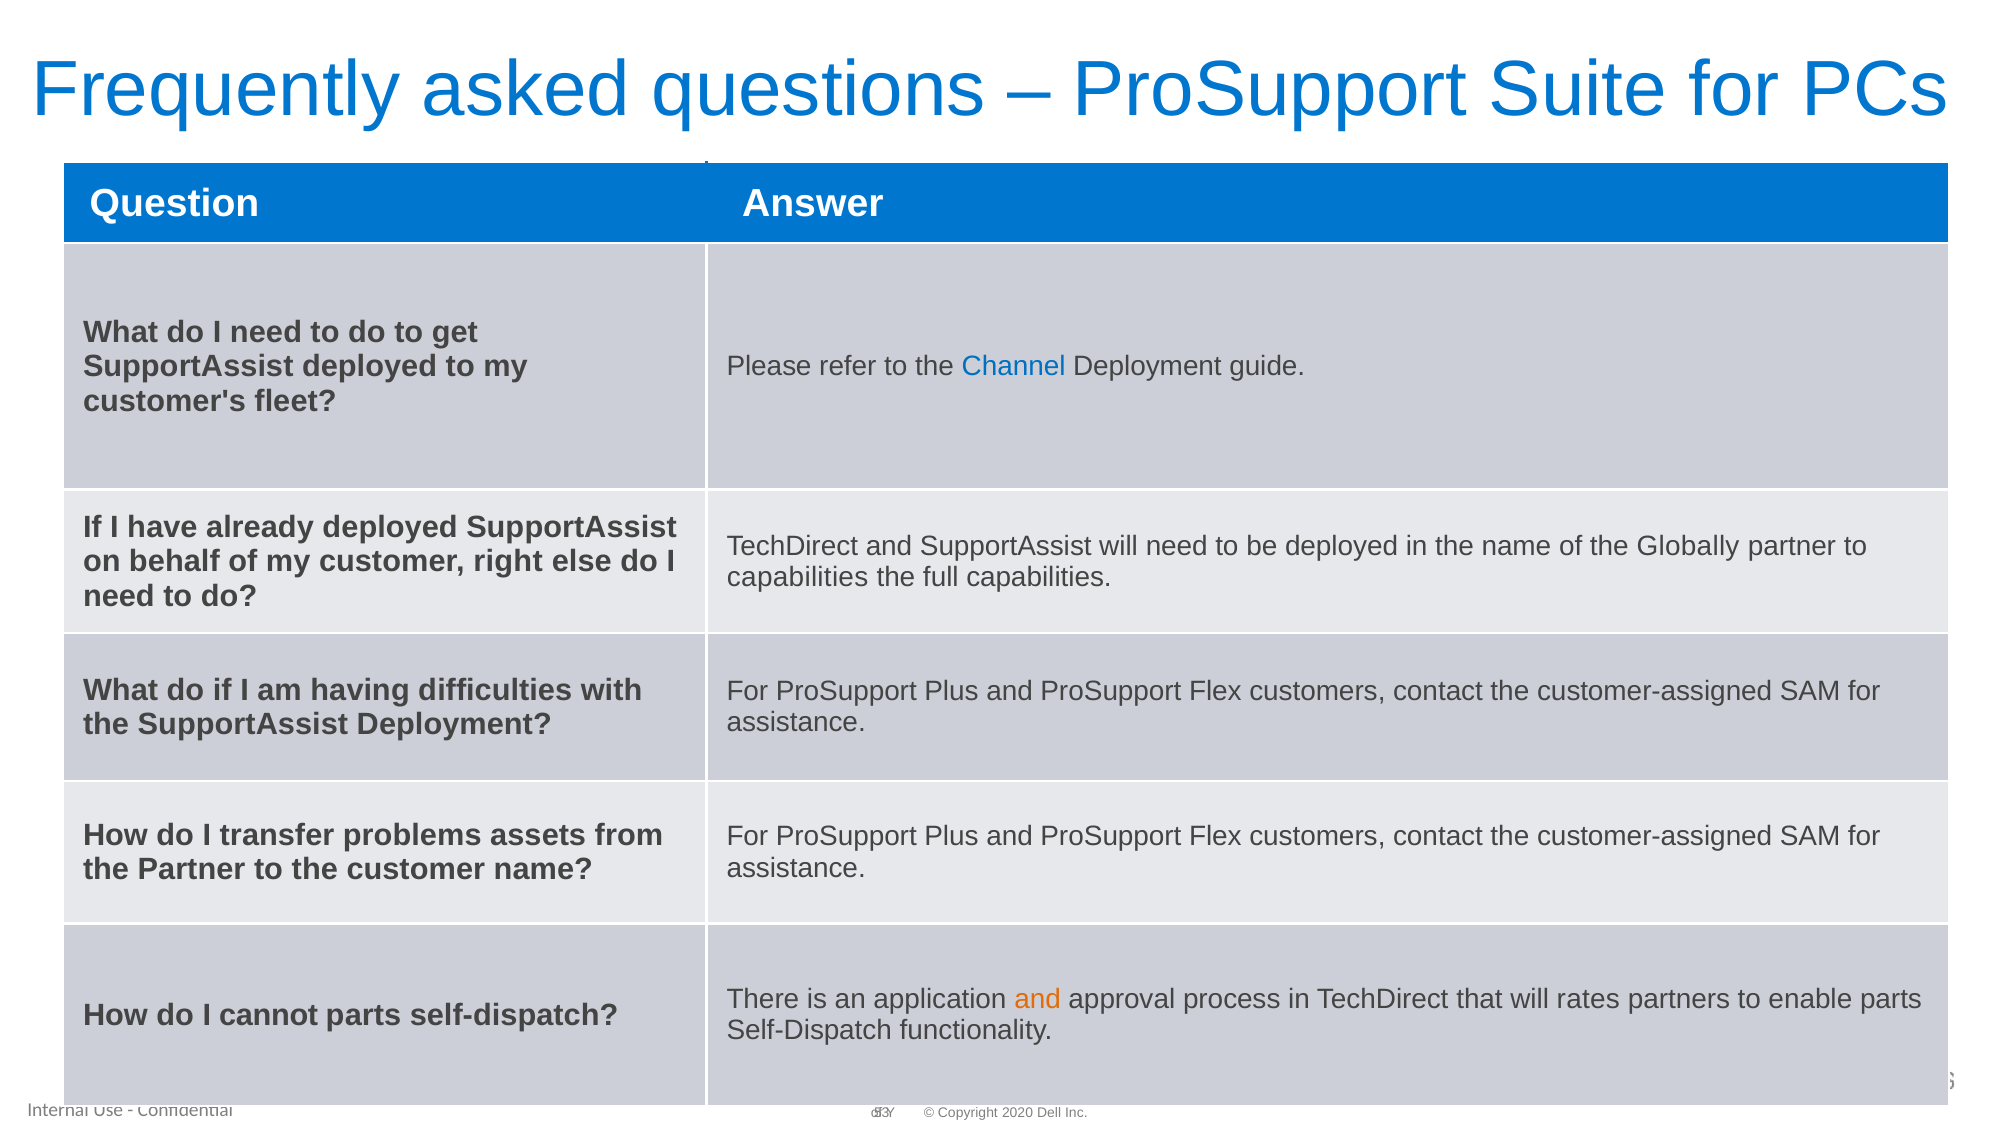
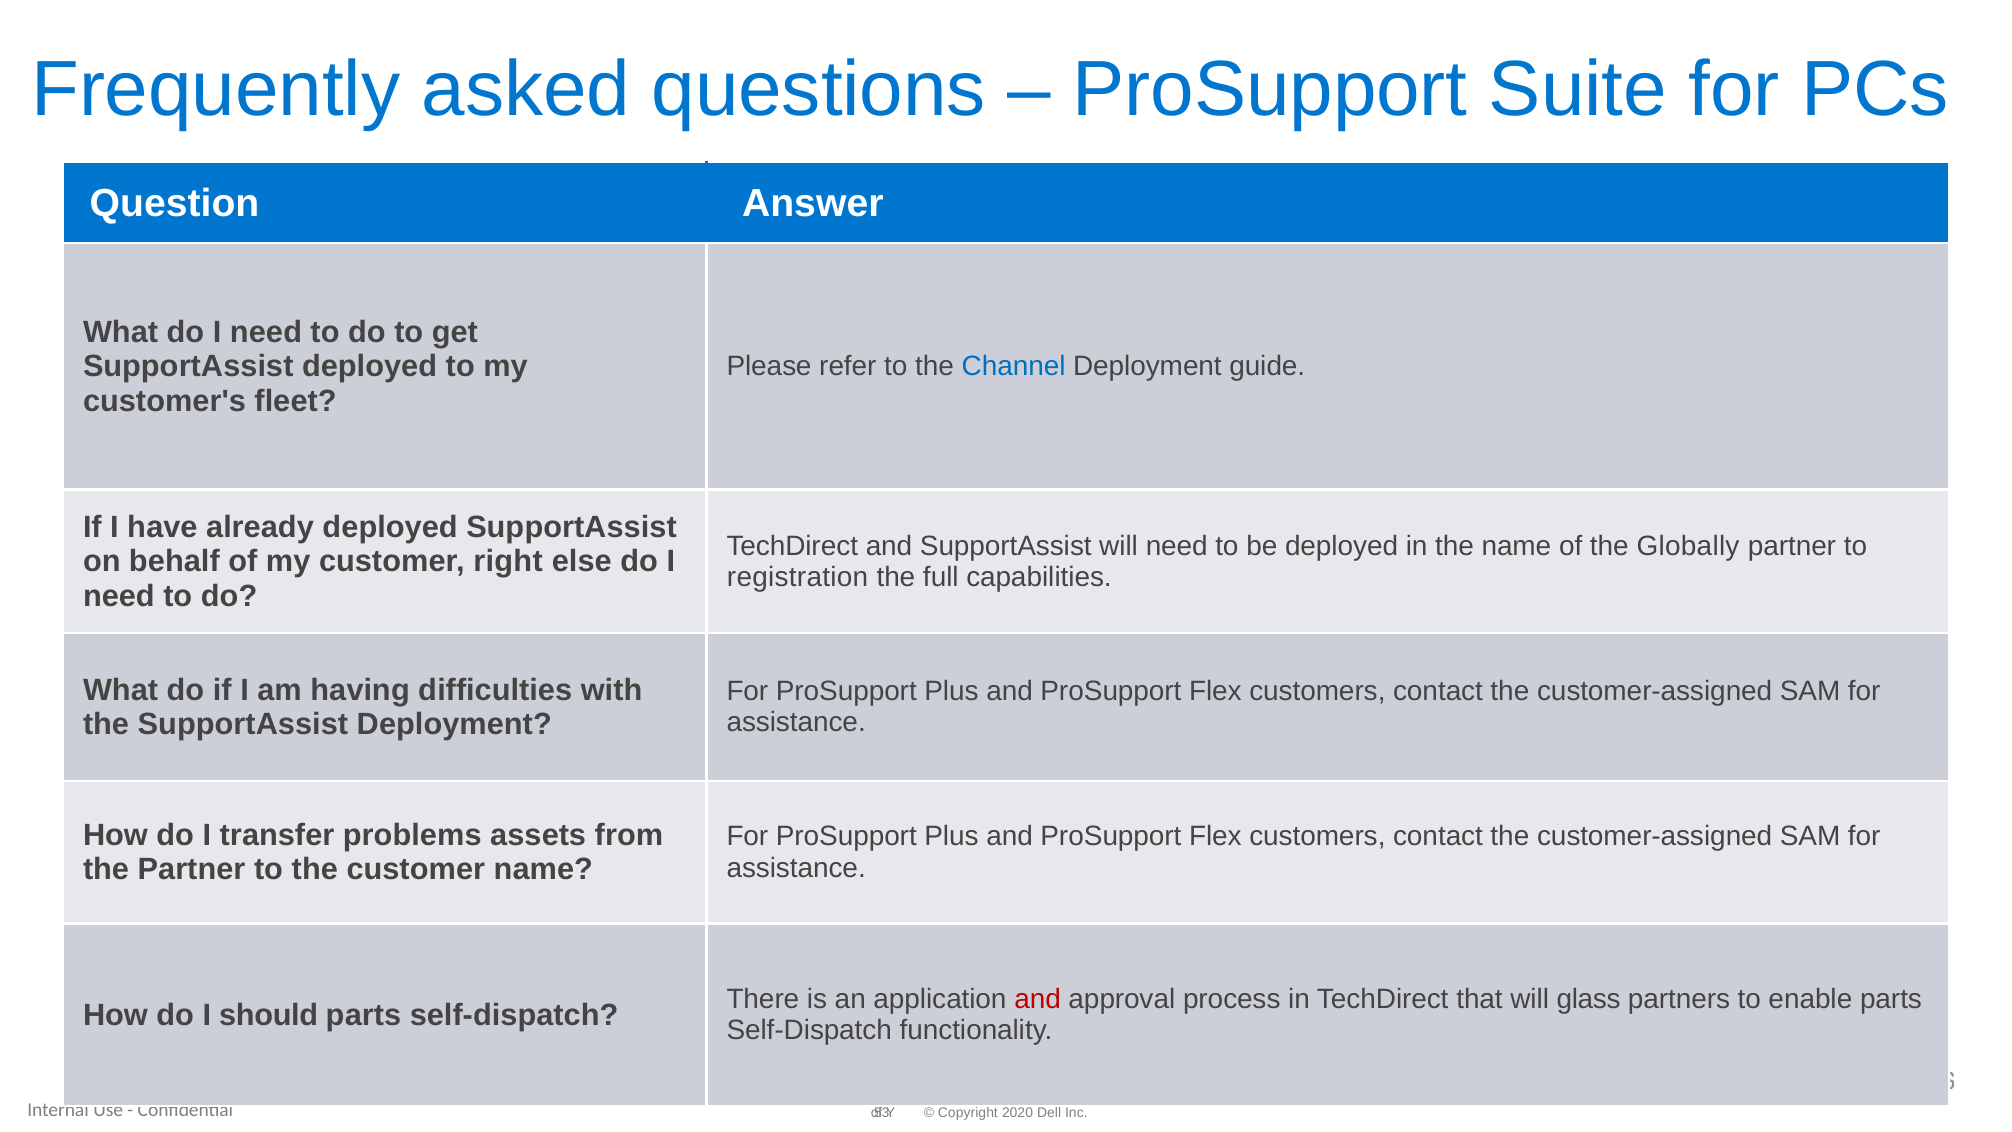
capabilities: capabilities -> registration (798, 577)
and colour: orange -> red (1038, 999)
rates: rates -> glass (1589, 999)
cannot: cannot -> should (269, 1015)
